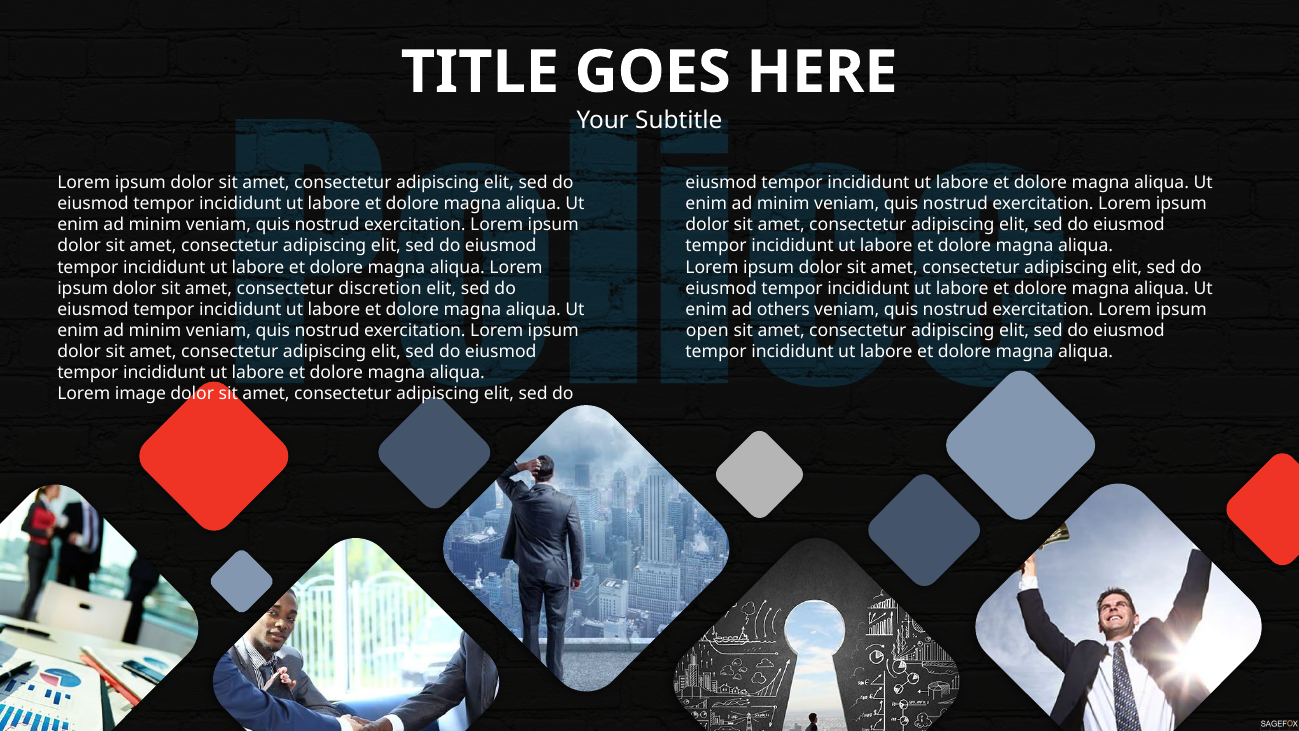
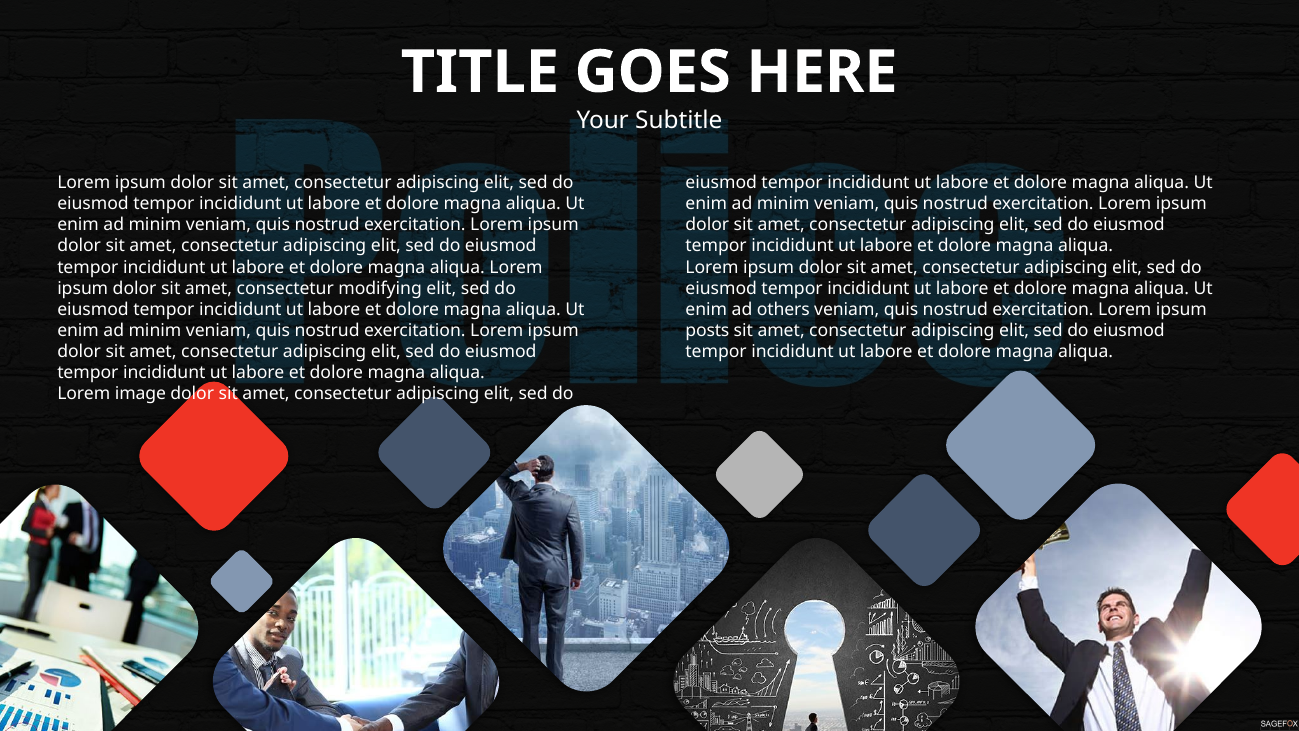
discretion: discretion -> modifying (380, 288)
open: open -> posts (707, 331)
